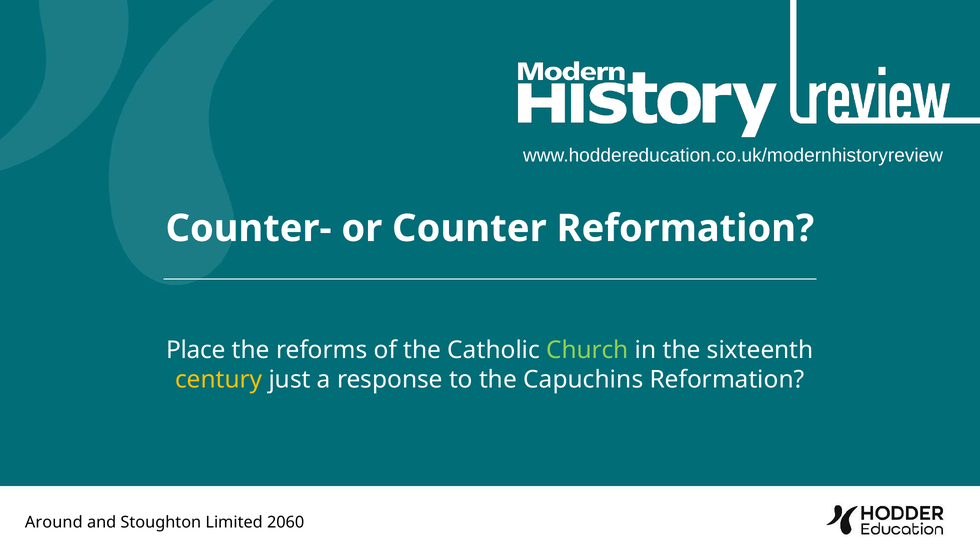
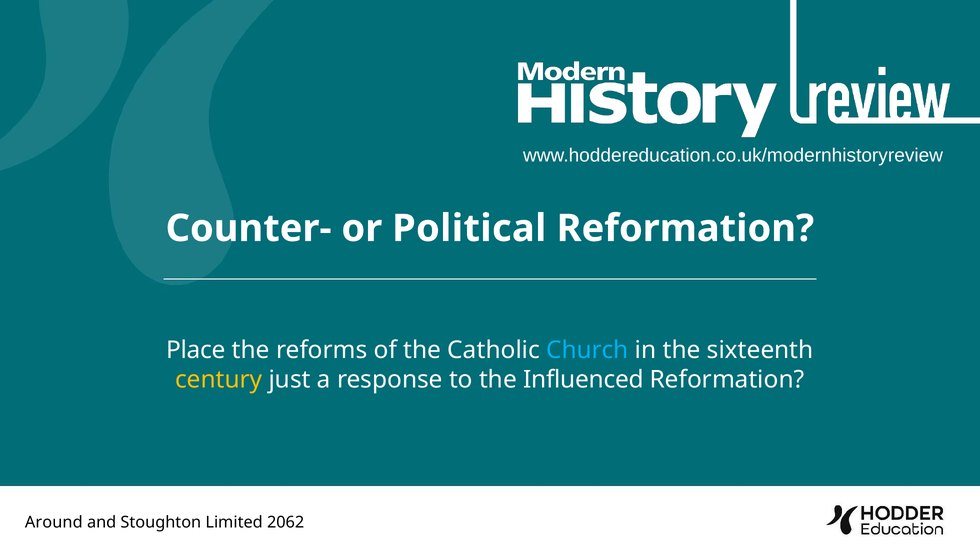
Counter: Counter -> Political (469, 229)
Church colour: light green -> light blue (587, 350)
Capuchins: Capuchins -> Influenced (583, 380)
2060: 2060 -> 2062 (286, 522)
